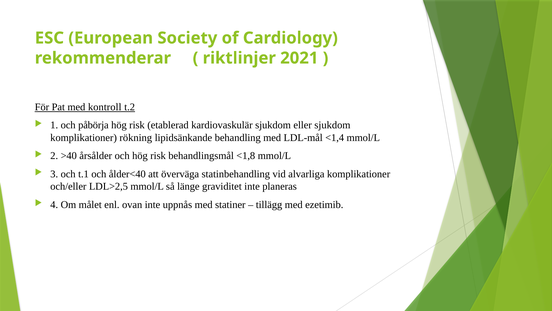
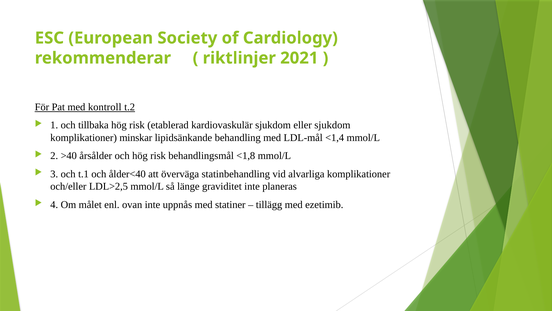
påbörja: påbörja -> tillbaka (93, 125)
rökning: rökning -> minskar (136, 137)
